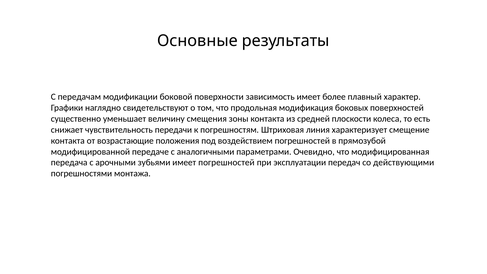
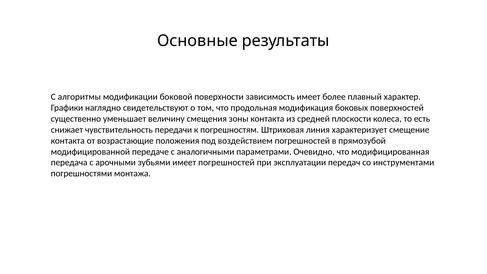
передачам: передачам -> алгоритмы (79, 97)
действующими: действующими -> инструментами (404, 163)
